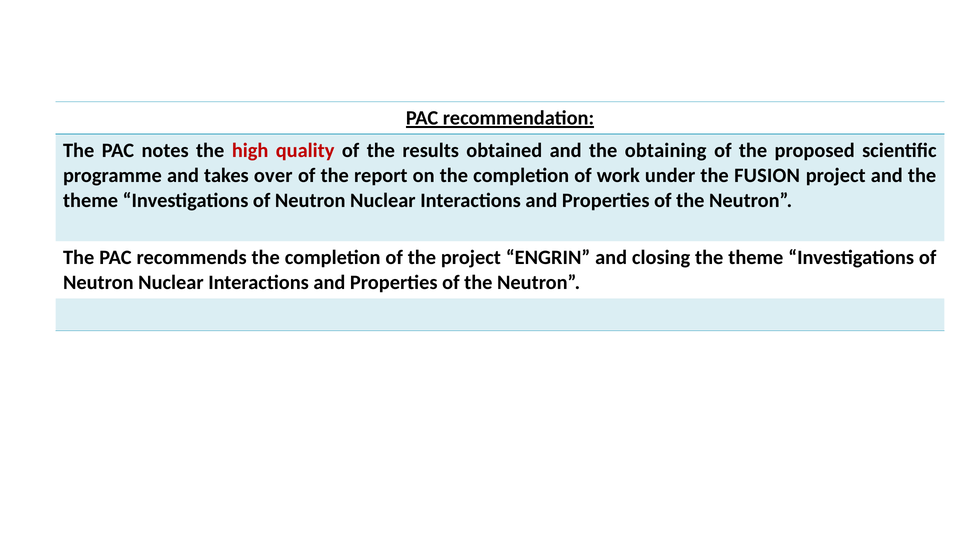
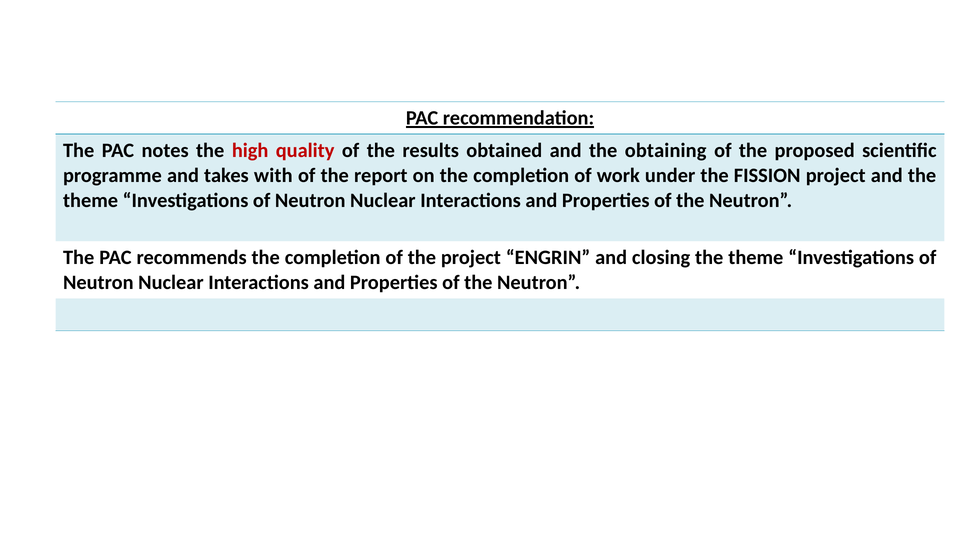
over: over -> with (273, 175)
FUSION: FUSION -> FISSION (767, 175)
